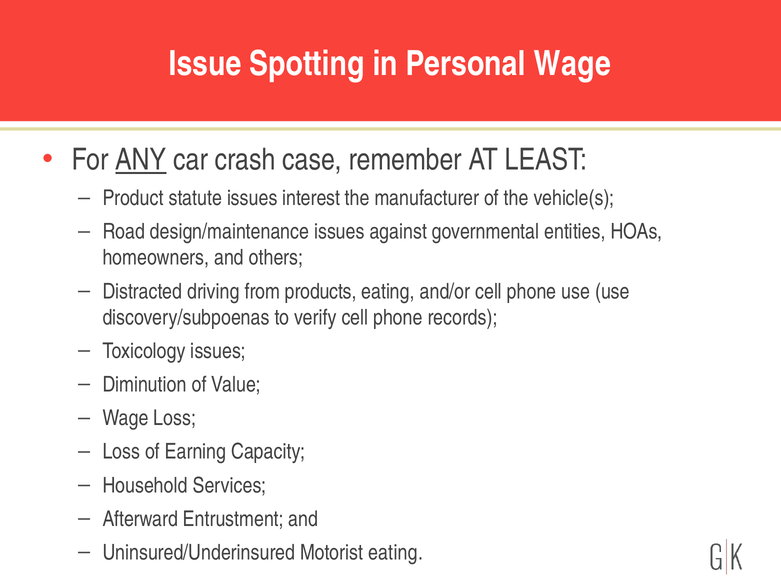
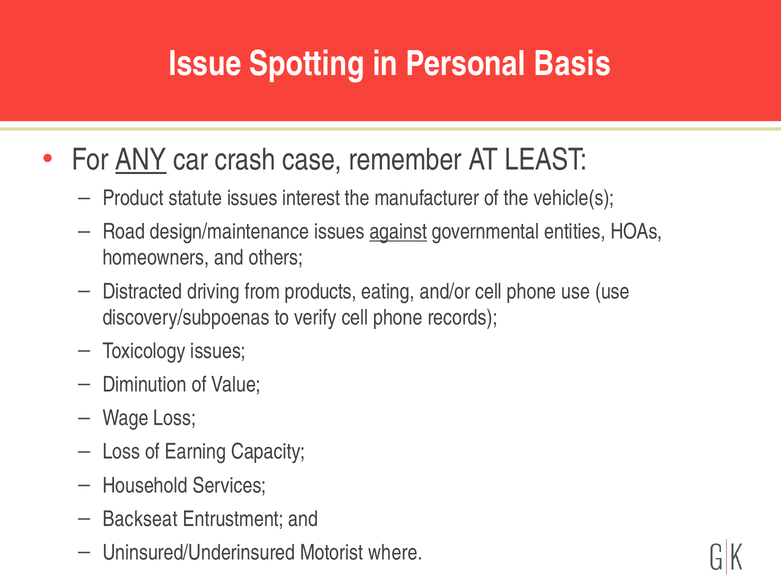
Personal Wage: Wage -> Basis (572, 64)
against underline: none -> present (398, 232)
Afterward: Afterward -> Backseat (140, 520)
Motorist eating: eating -> where (396, 553)
